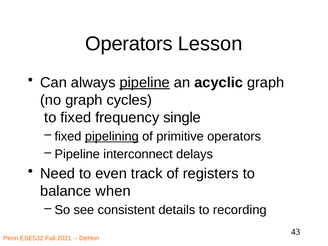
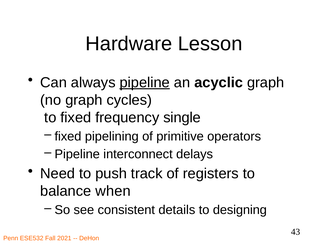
Operators: Operators -> Hardware (129, 44)
pipelining underline: present -> none (112, 136)
even: even -> push (111, 174)
recording: recording -> designing (240, 210)
